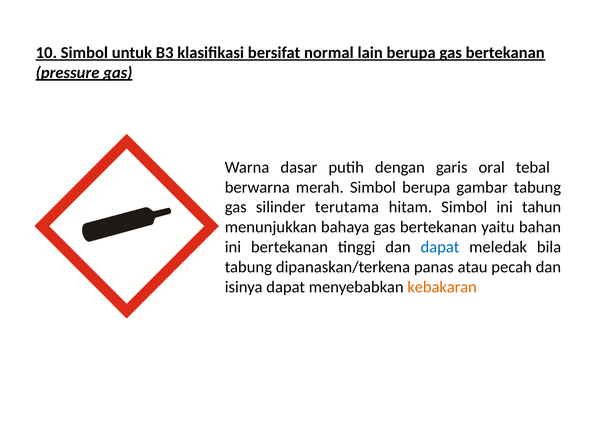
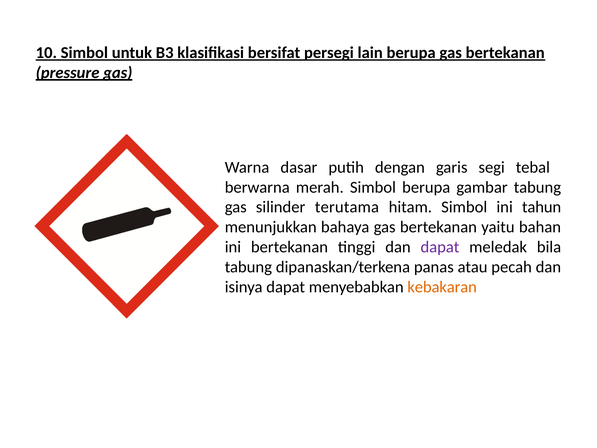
normal: normal -> persegi (329, 53)
oral: oral -> segi (492, 167)
dapat colour: blue -> purple (440, 247)
